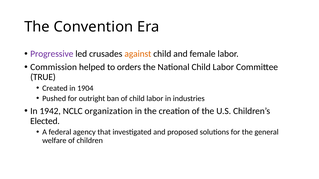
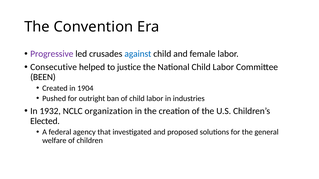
against colour: orange -> blue (138, 54)
Commission: Commission -> Consecutive (54, 67)
orders: orders -> justice (129, 67)
TRUE: TRUE -> BEEN (43, 77)
1942: 1942 -> 1932 (50, 111)
